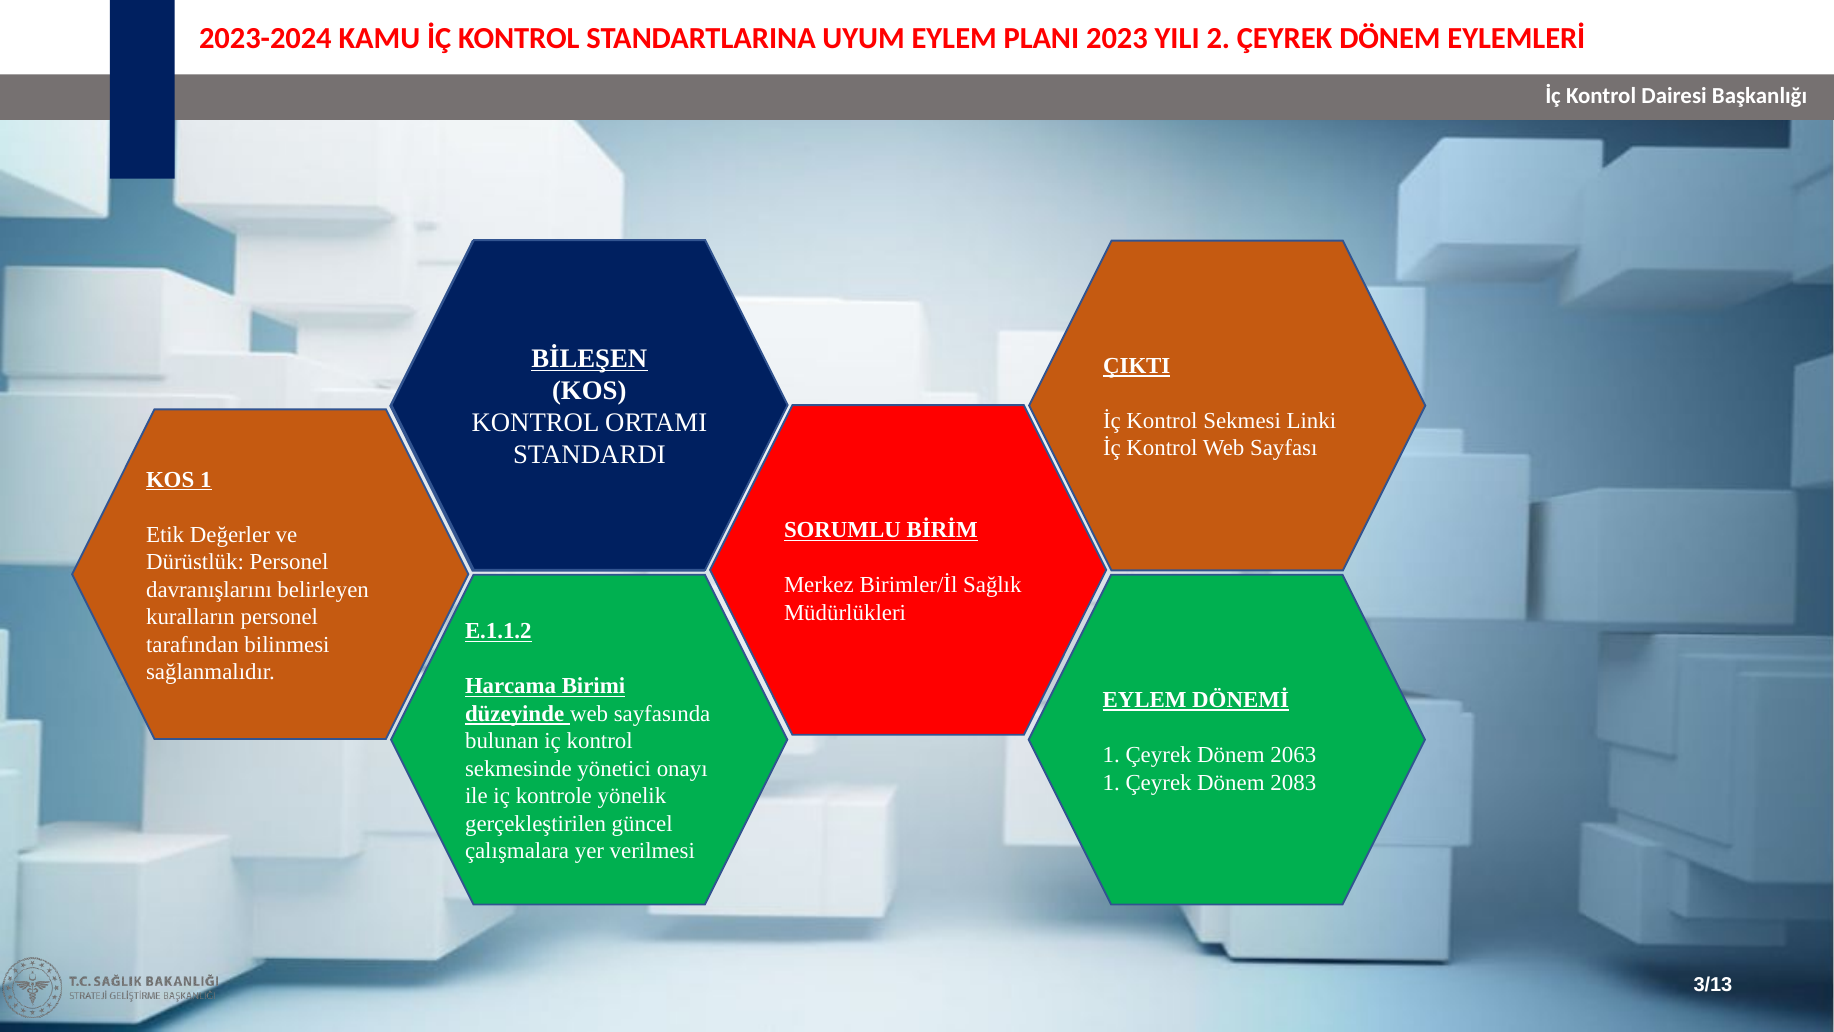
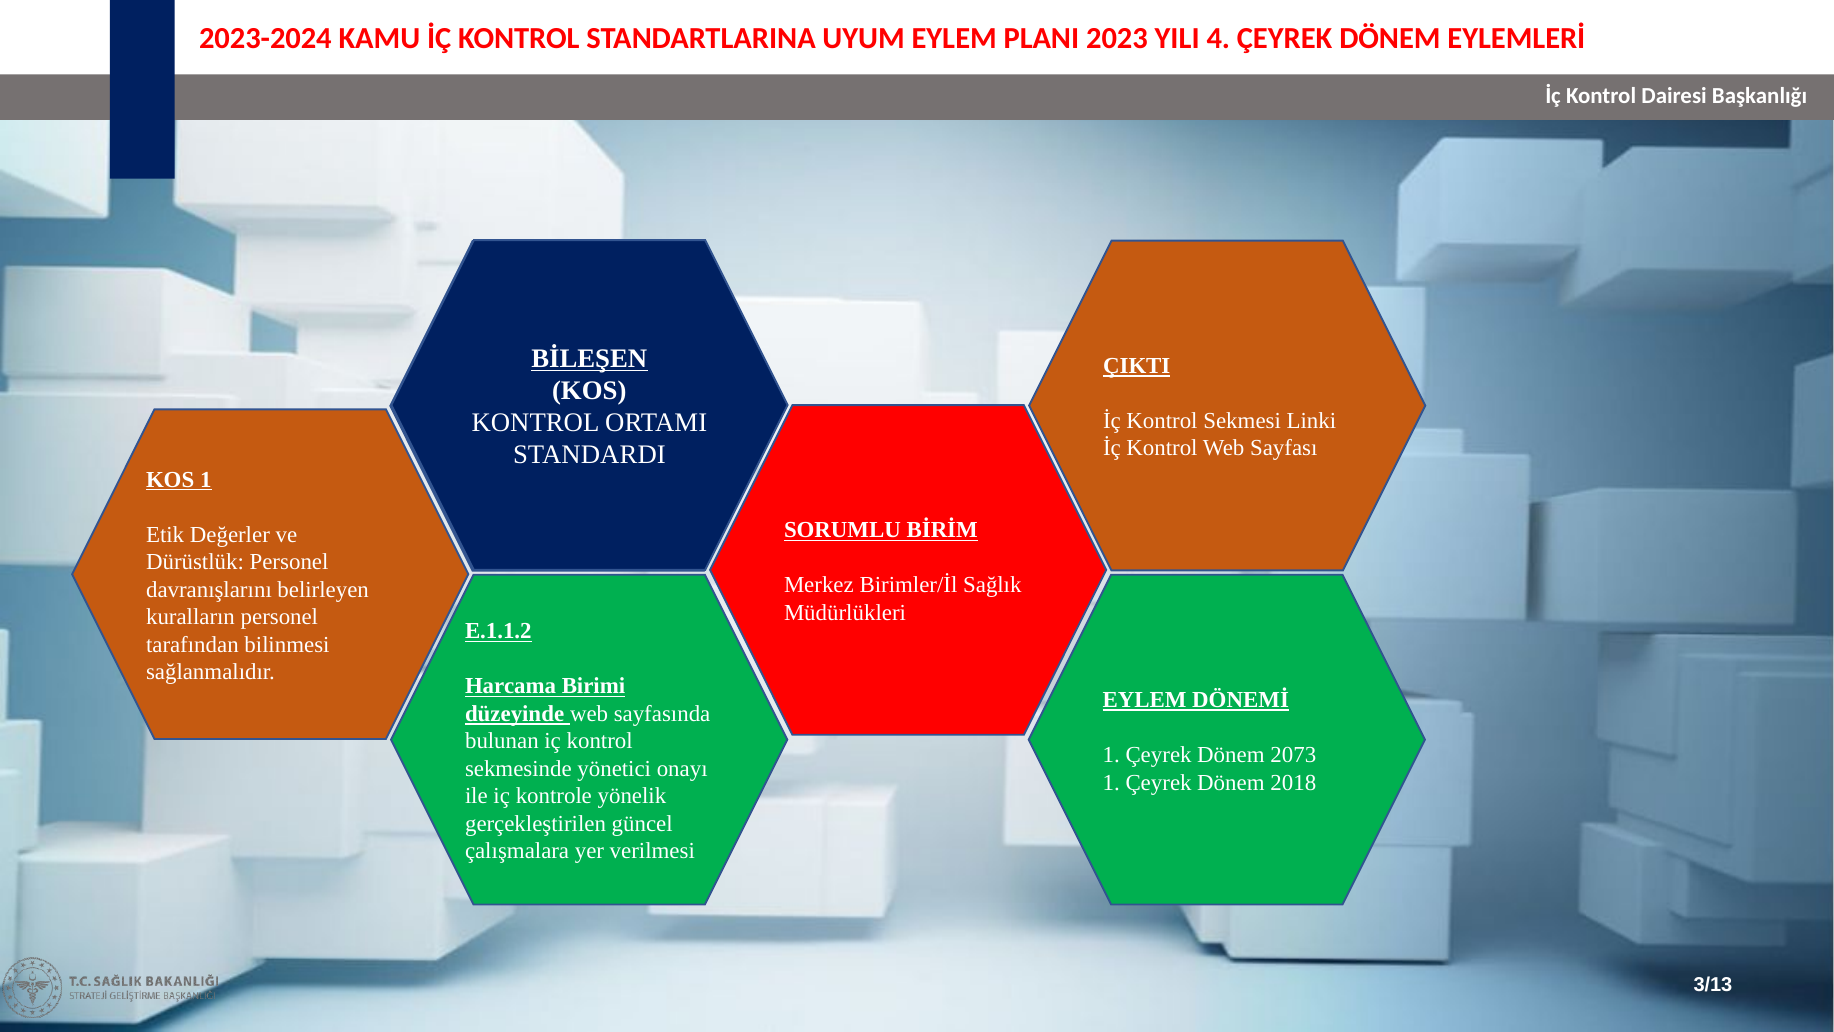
2: 2 -> 4 (1218, 39)
2063: 2063 -> 2073 (1293, 755)
2083: 2083 -> 2018 (1293, 782)
